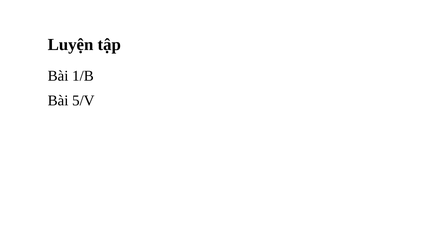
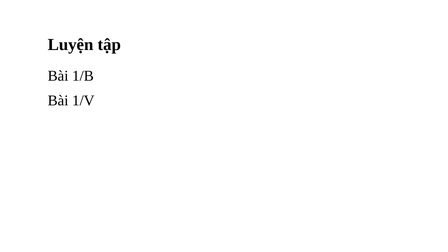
5/V: 5/V -> 1/V (83, 100)
